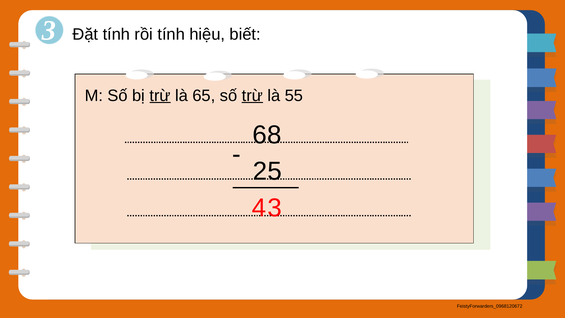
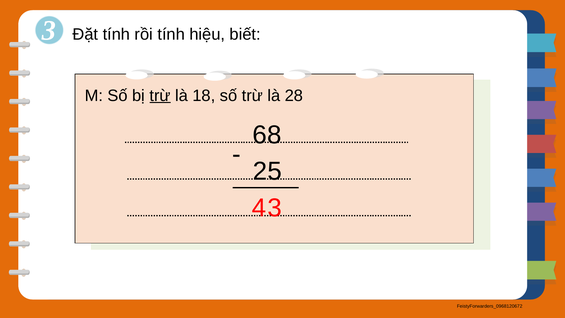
65: 65 -> 18 (204, 96)
trừ underline: present -> none (252, 96)
55: 55 -> 28 (294, 96)
